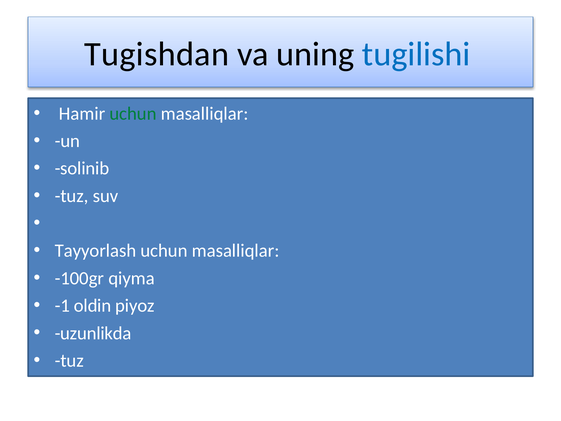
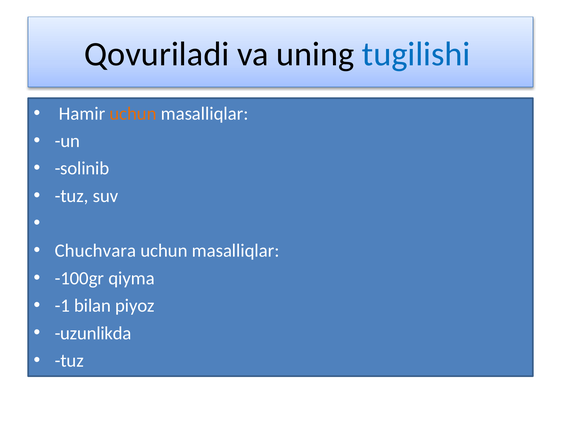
Tugishdan: Tugishdan -> Qovuriladi (157, 54)
uchun colour: green -> orange (133, 114)
Tayyorlash: Tayyorlash -> Chuchvara (95, 251)
oldin: oldin -> bilan (93, 306)
